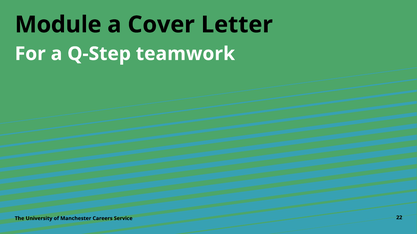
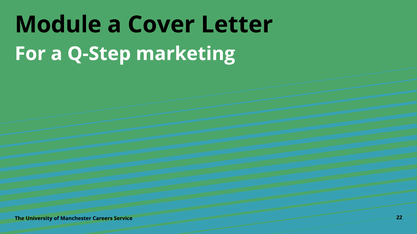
teamwork: teamwork -> marketing (185, 54)
